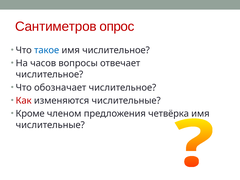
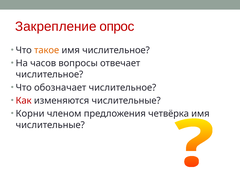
Сантиметров: Сантиметров -> Закрепление (56, 27)
такое colour: blue -> orange (47, 50)
Кроме: Кроме -> Корни (30, 114)
